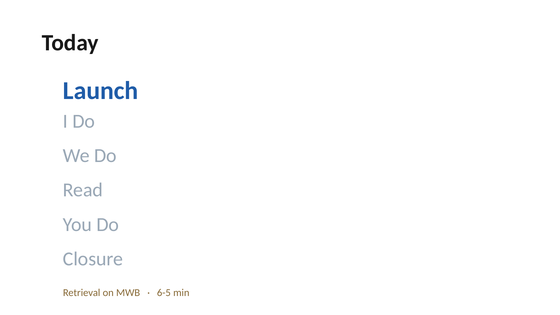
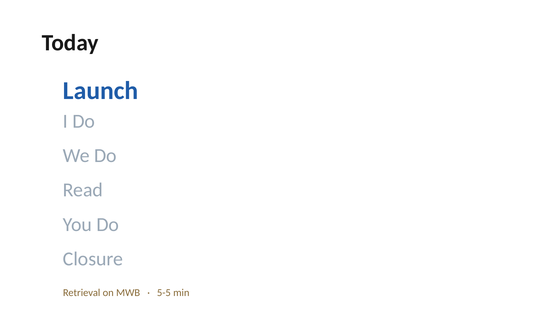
6-5: 6-5 -> 5-5 (164, 293)
